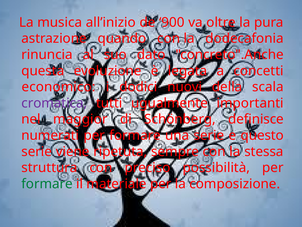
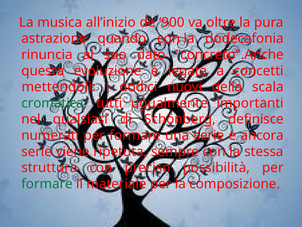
economico: economico -> mettendoli (59, 87)
cromatica colour: purple -> green (54, 103)
maggior: maggior -> qualsiasi (80, 119)
questo: questo -> ancora (262, 135)
